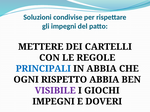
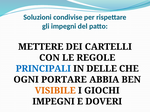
IN ABBIA: ABBIA -> DELLE (102, 69)
RISPETTO: RISPETTO -> PORTARE (64, 80)
VISIBILE colour: purple -> orange (55, 91)
